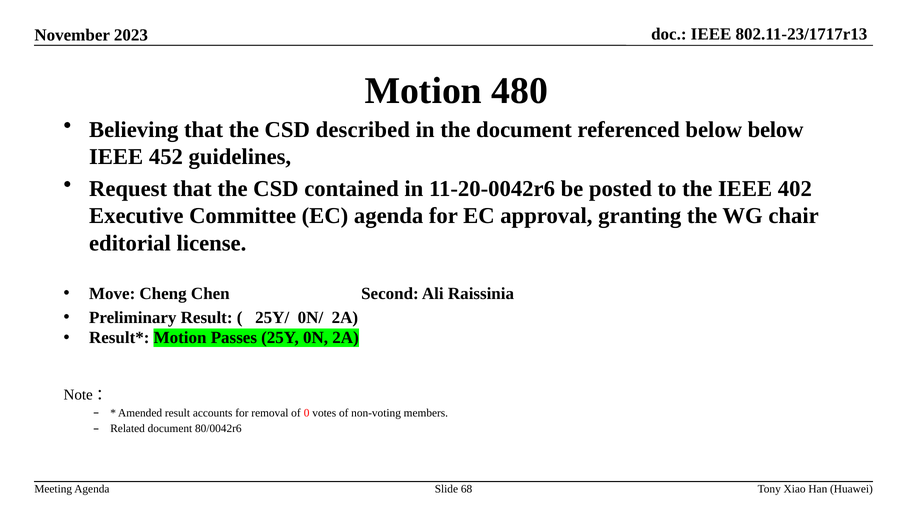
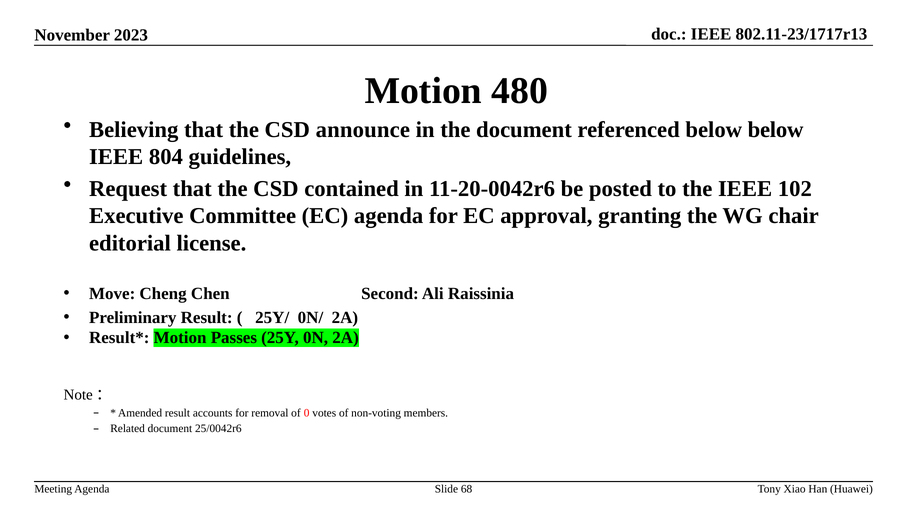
described: described -> announce (363, 130)
452: 452 -> 804 (166, 157)
402: 402 -> 102 (795, 189)
80/0042r6: 80/0042r6 -> 25/0042r6 (218, 429)
